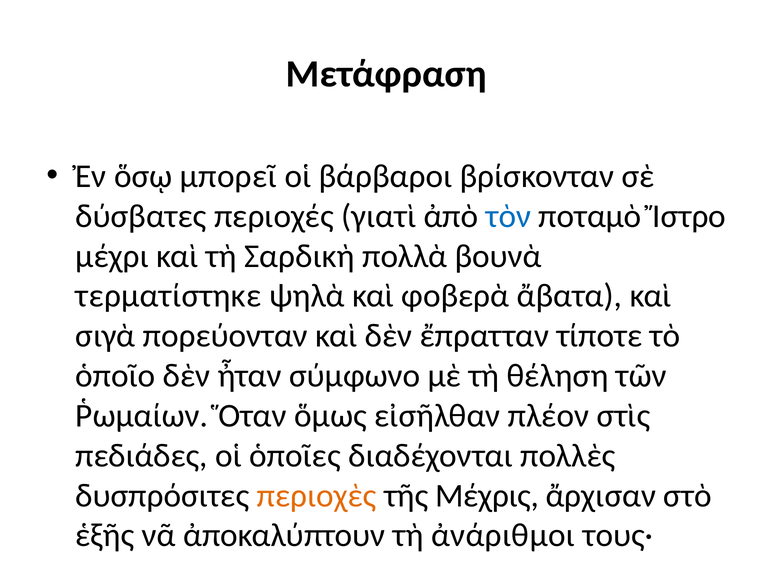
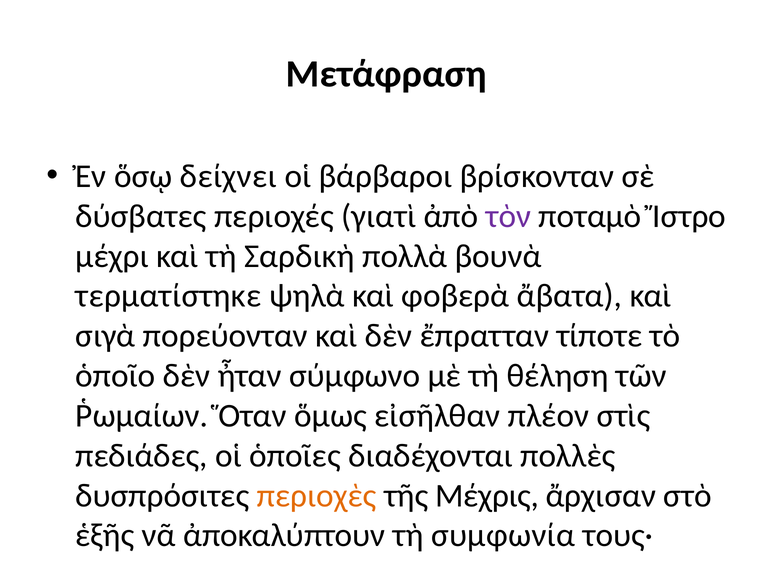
μπορεῖ: μπορεῖ -> δείχνει (228, 177)
τὸν colour: blue -> purple (508, 216)
ἀνάριθμοι: ἀνάριθμοι -> συμφωνία (503, 536)
